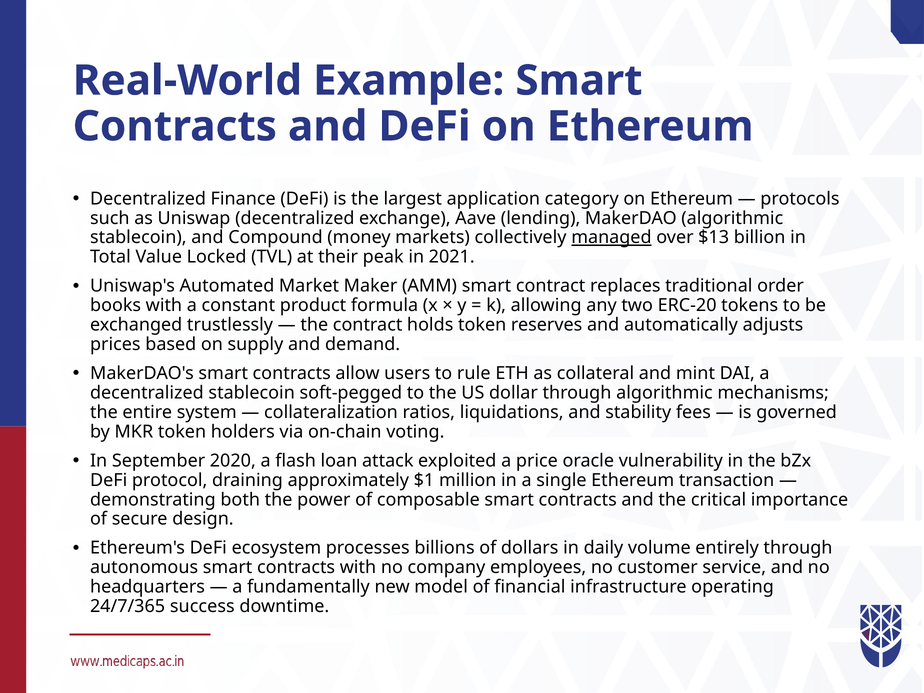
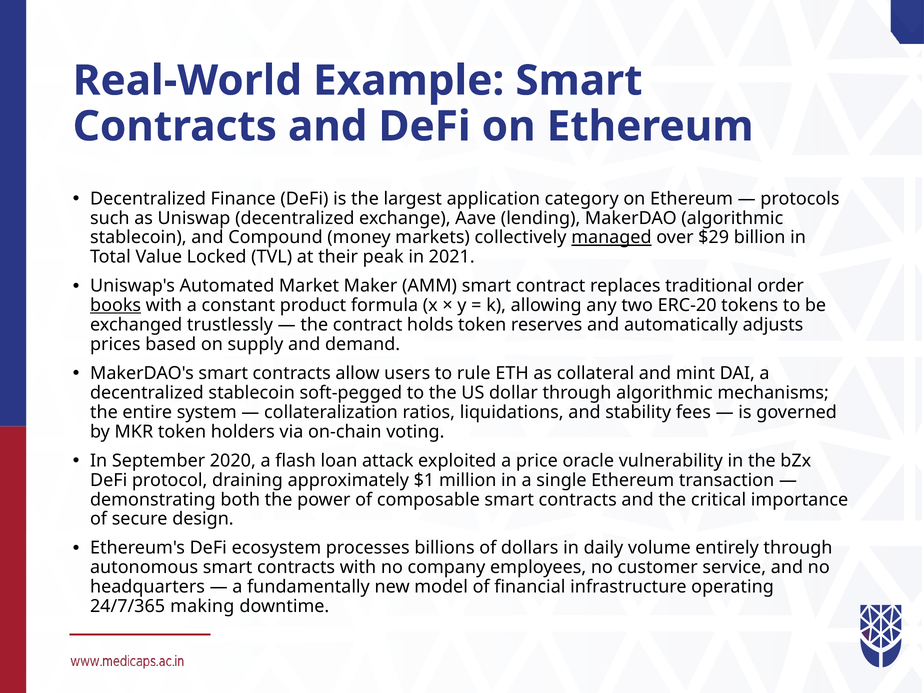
$13: $13 -> $29 (714, 238)
books underline: none -> present (116, 305)
success: success -> making (202, 606)
